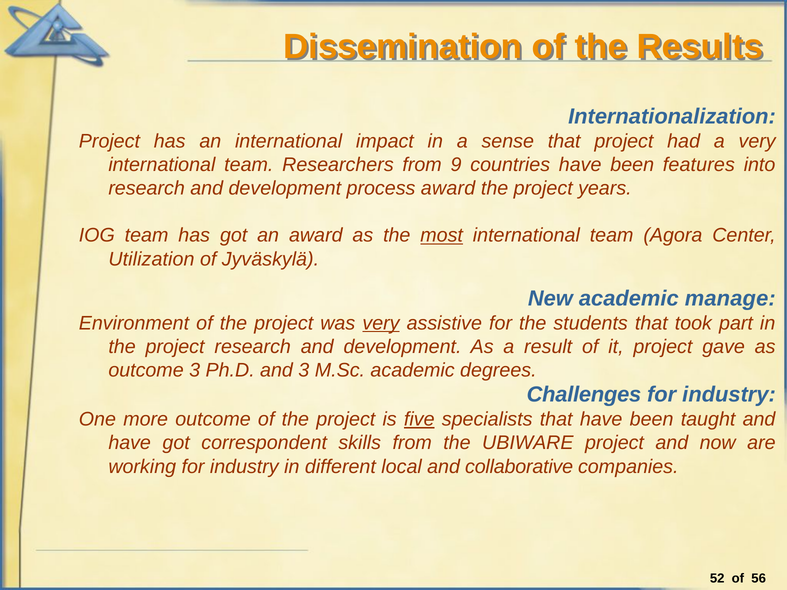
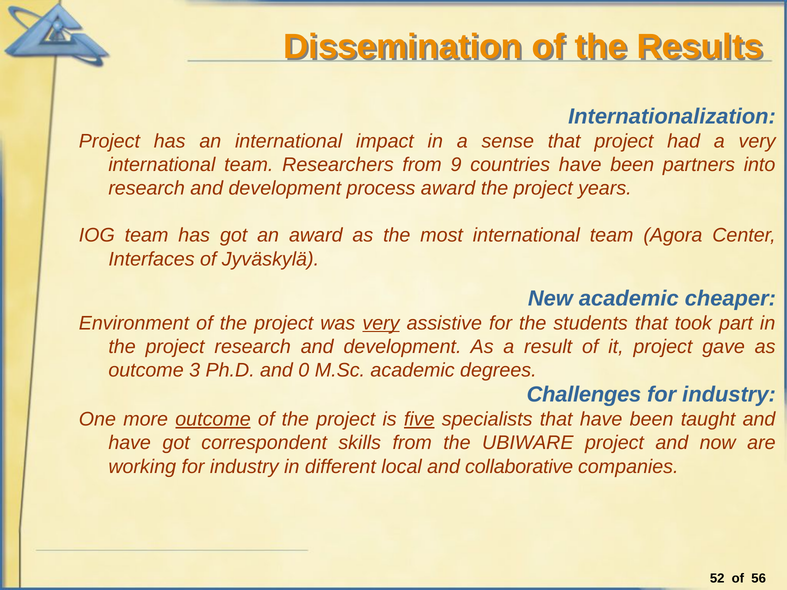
features: features -> partners (699, 165)
most underline: present -> none (442, 236)
Utilization: Utilization -> Interfaces (152, 259)
manage: manage -> cheaper (730, 299)
and 3: 3 -> 0 (304, 371)
outcome underline: none -> present (213, 420)
